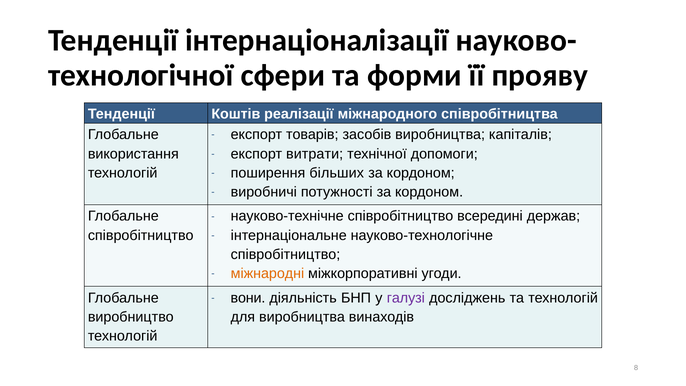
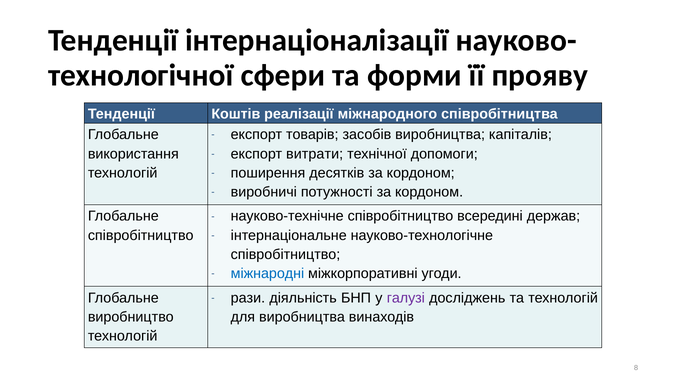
більших: більших -> десятків (337, 173)
міжнародні colour: orange -> blue (267, 274)
вони: вони -> рази (248, 298)
